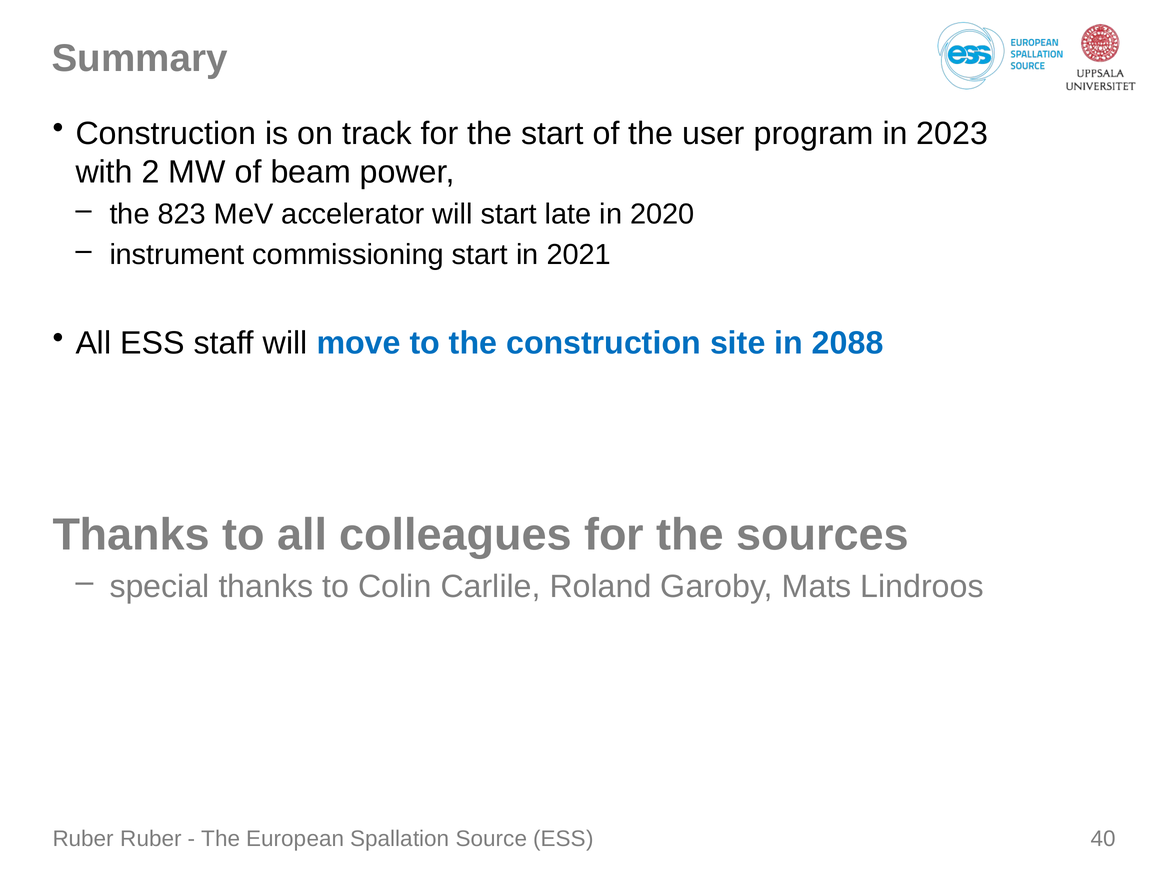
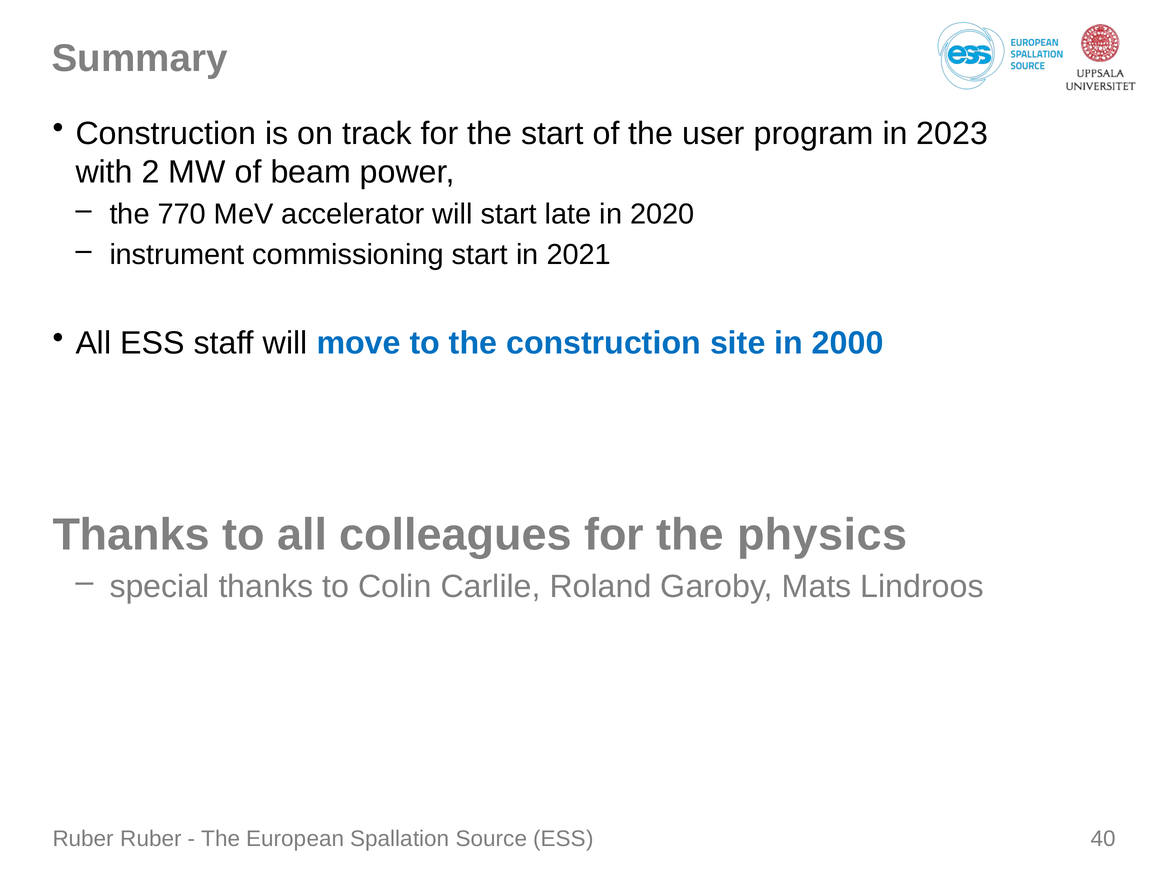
823: 823 -> 770 (182, 214)
2088: 2088 -> 2000 (848, 343)
sources: sources -> physics (822, 534)
